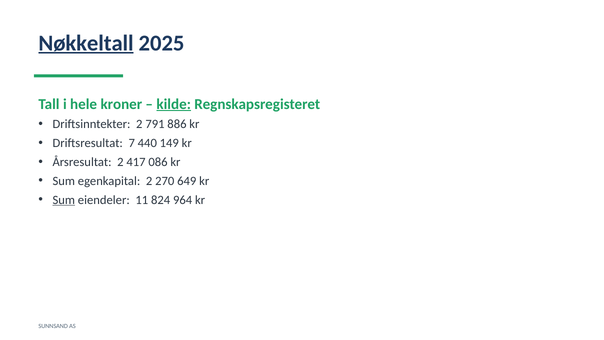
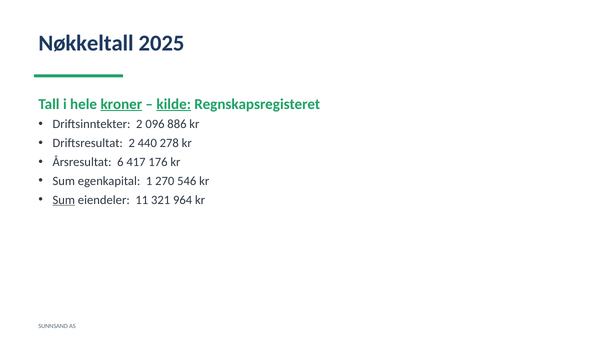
Nøkkeltall underline: present -> none (86, 43)
kroner underline: none -> present (121, 104)
791: 791 -> 096 (155, 124)
Driftsresultat 7: 7 -> 2 (132, 143)
149: 149 -> 278 (169, 143)
Årsresultat 2: 2 -> 6 (120, 162)
086: 086 -> 176 (158, 162)
egenkapital 2: 2 -> 1 (149, 181)
649: 649 -> 546 (187, 181)
824: 824 -> 321 (161, 200)
